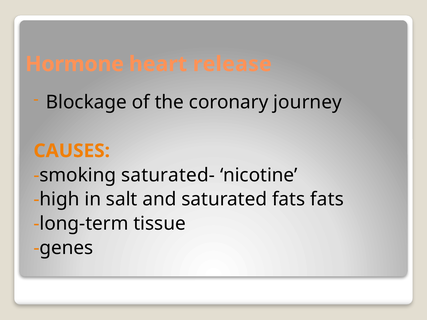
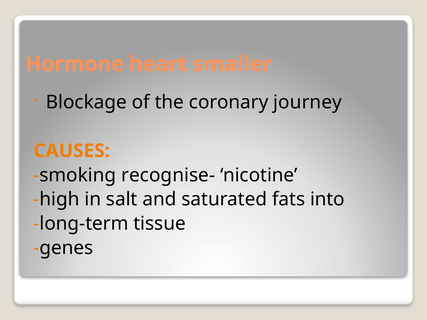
release: release -> smaller (232, 64)
saturated-: saturated- -> recognise- (168, 175)
fats fats: fats -> into (327, 200)
